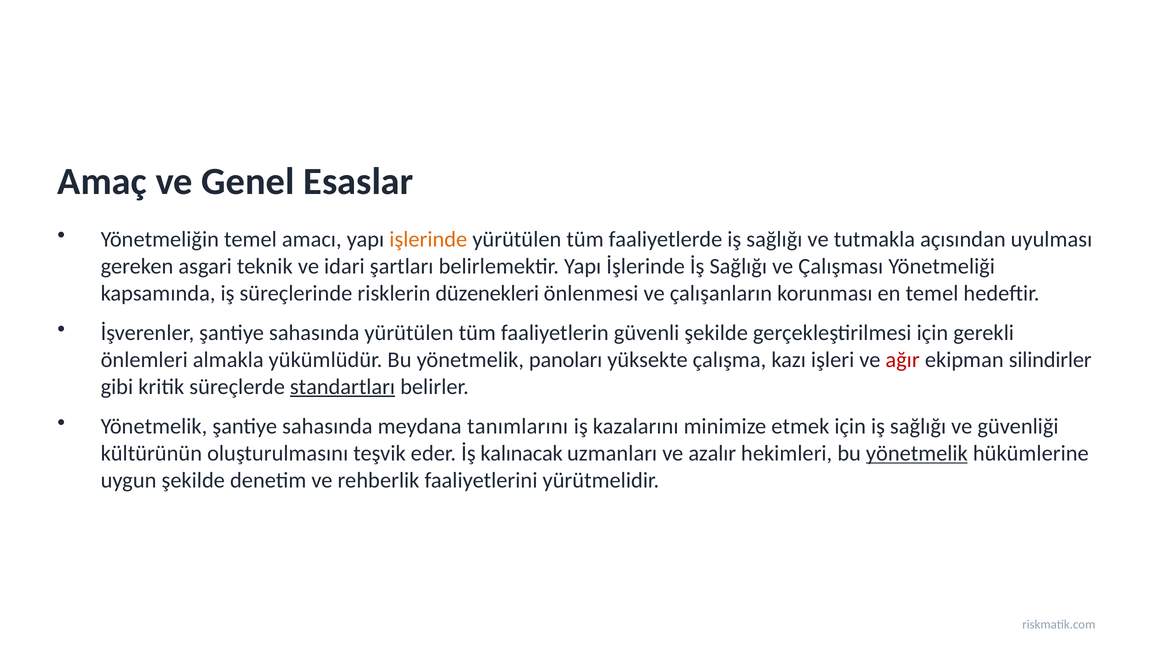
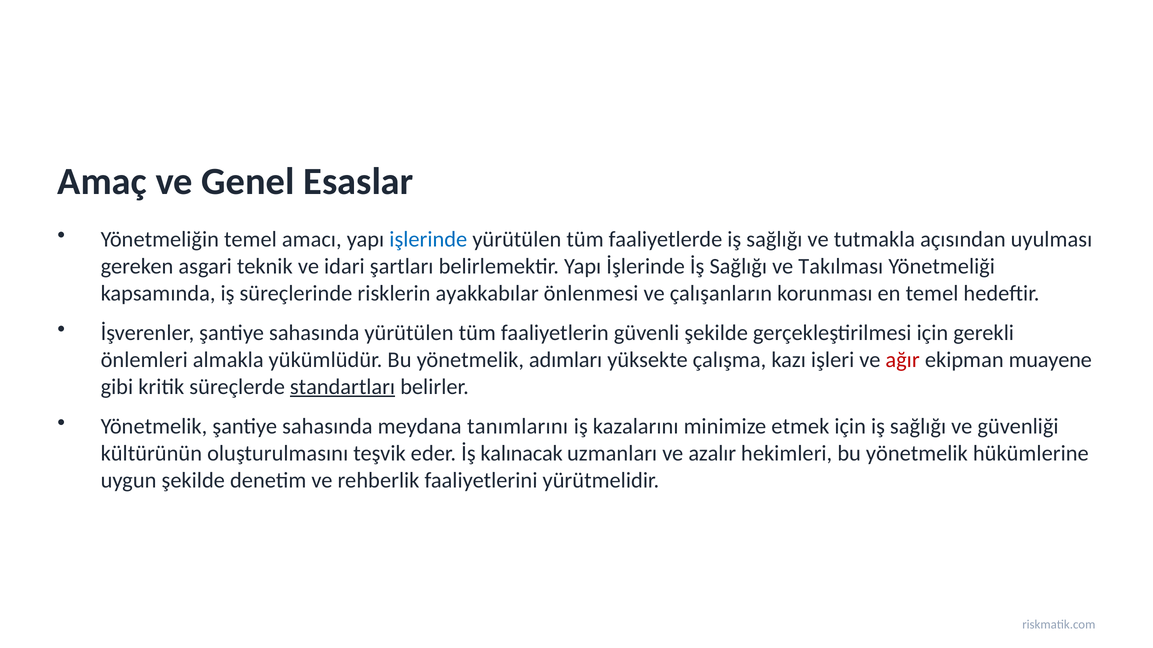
işlerinde colour: orange -> blue (428, 239)
Çalışması: Çalışması -> Takılması (841, 266)
düzenekleri: düzenekleri -> ayakkabılar (487, 293)
panoları: panoları -> adımları (566, 360)
silindirler: silindirler -> muayene (1050, 360)
yönetmelik underline: present -> none (917, 454)
